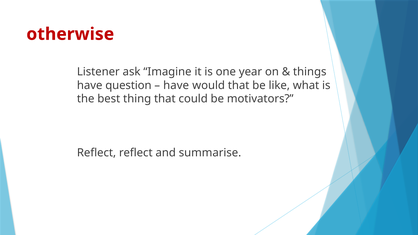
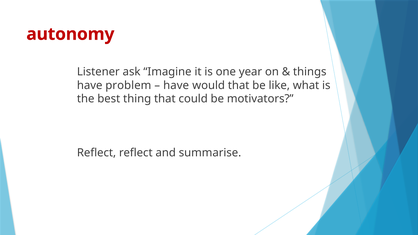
otherwise: otherwise -> autonomy (70, 34)
question: question -> problem (128, 85)
